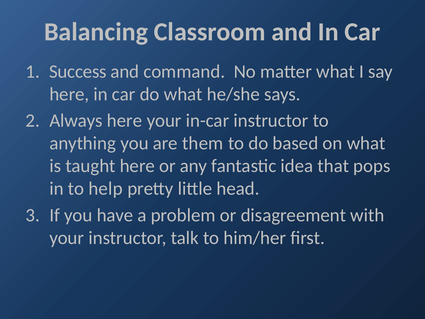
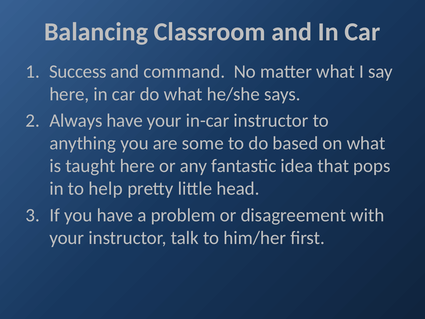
Always here: here -> have (125, 121)
them: them -> some (203, 143)
